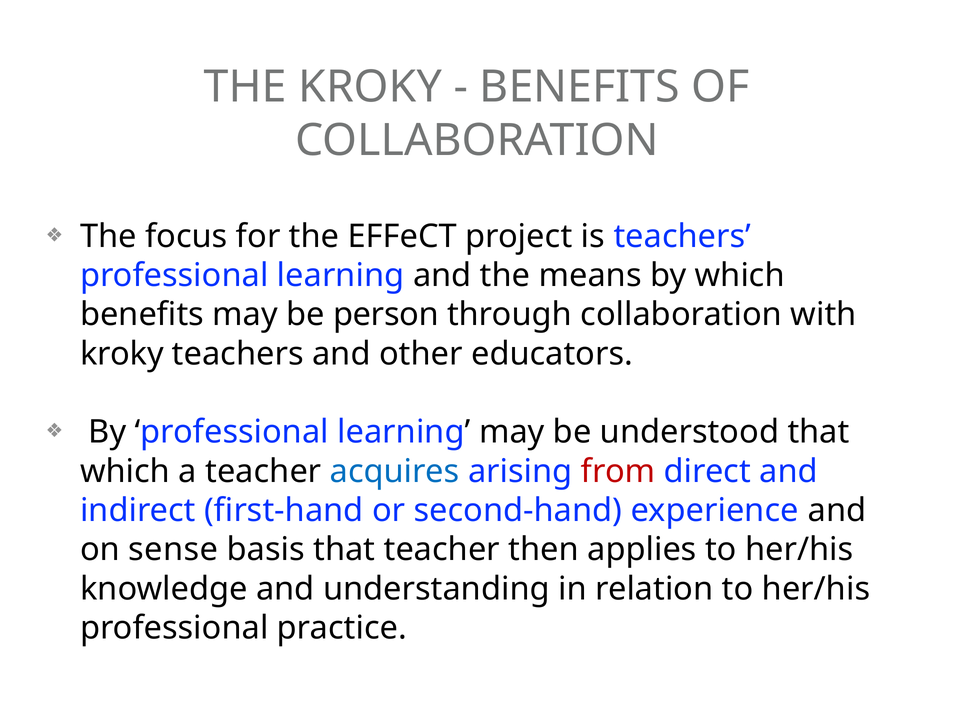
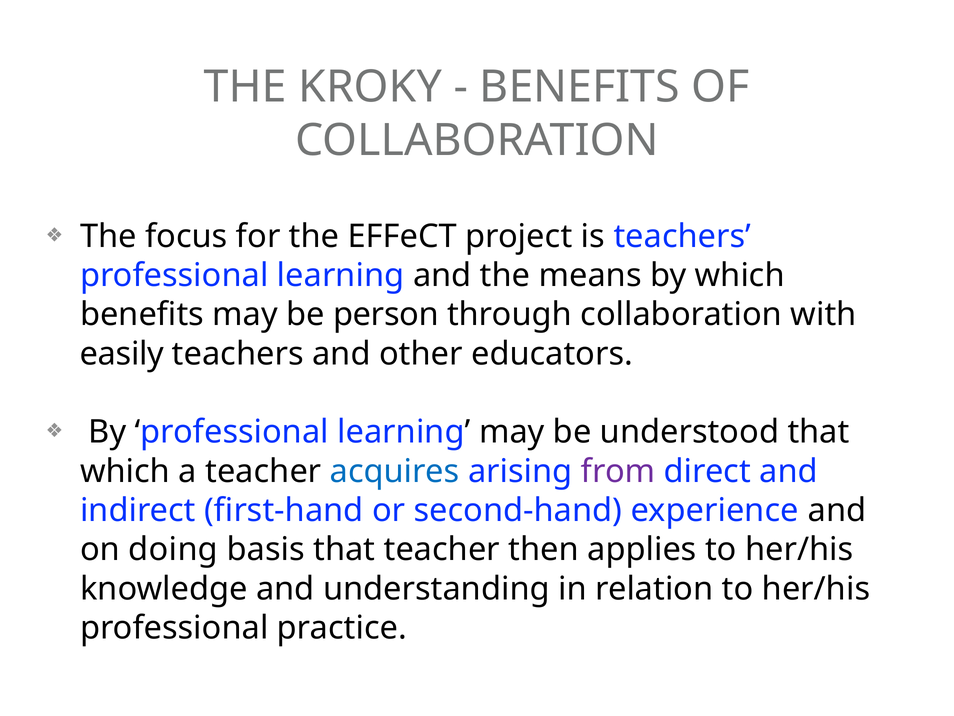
kroky: kroky -> easily (122, 354)
from colour: red -> purple (618, 471)
sense: sense -> doing (173, 549)
